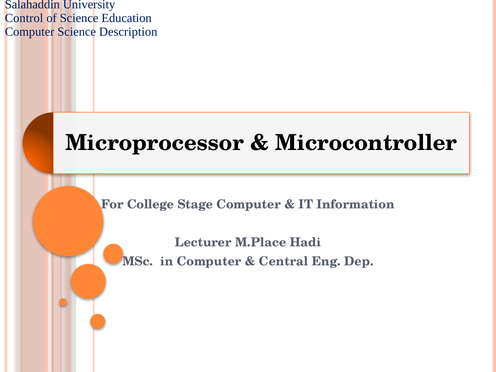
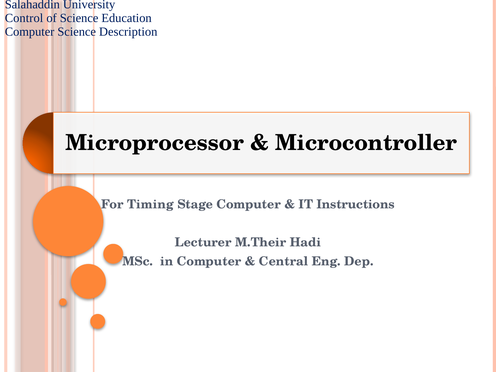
College: College -> Timing (150, 205)
Information: Information -> Instructions (356, 205)
M.Place: M.Place -> M.Their (261, 243)
